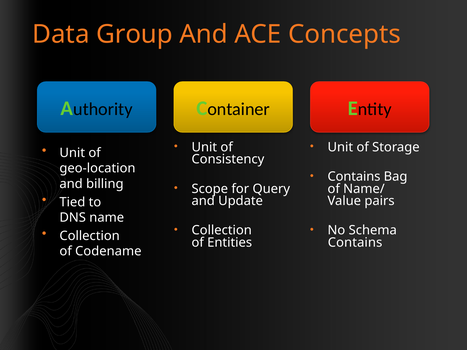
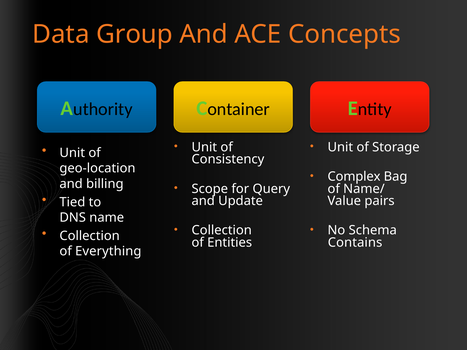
Contains: Contains -> Complex (354, 177)
Codename: Codename -> Everything (108, 252)
